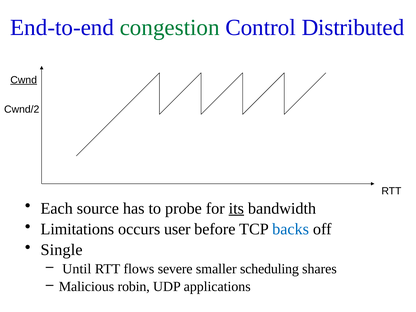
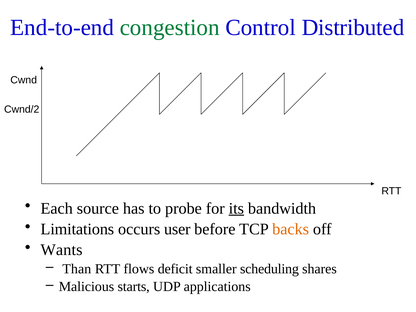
Cwnd underline: present -> none (24, 80)
backs colour: blue -> orange (291, 229)
Single: Single -> Wants (62, 250)
Until: Until -> Than (77, 269)
severe: severe -> deficit (175, 269)
robin: robin -> starts (134, 287)
